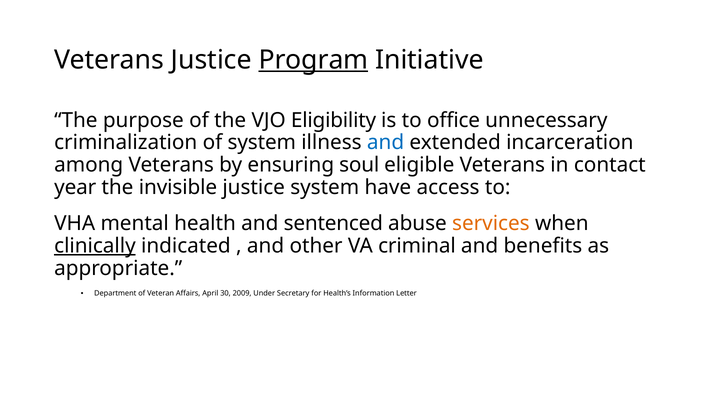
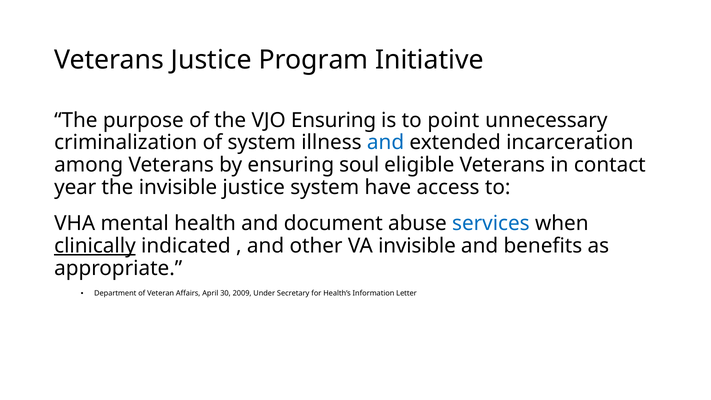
Program underline: present -> none (313, 60)
VJO Eligibility: Eligibility -> Ensuring (334, 120)
office: office -> point (453, 120)
sentenced: sentenced -> document (333, 223)
services colour: orange -> blue (491, 223)
VA criminal: criminal -> invisible (417, 246)
